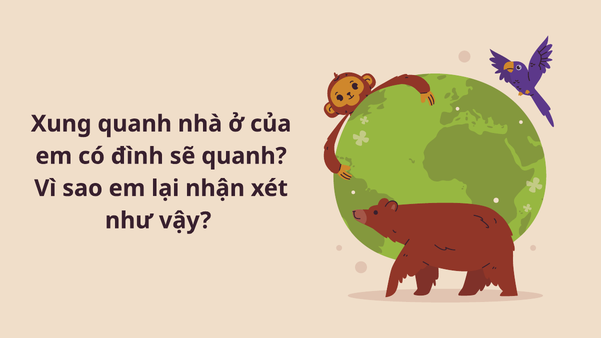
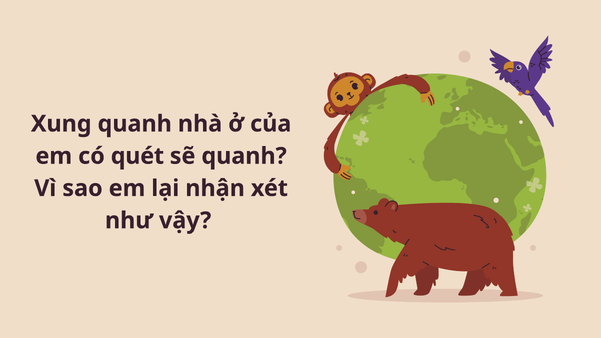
đình: đình -> quét (137, 156)
